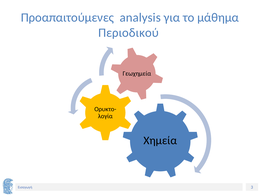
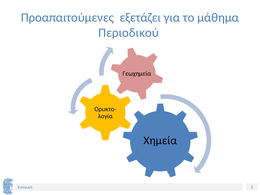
analysis: analysis -> εξετάζει (140, 18)
